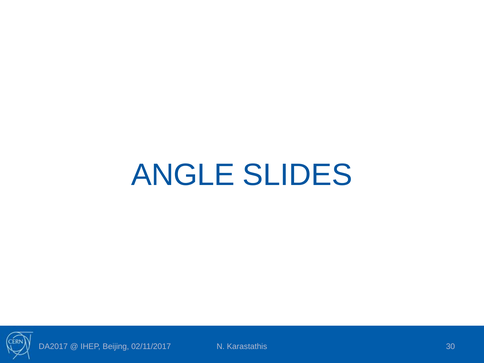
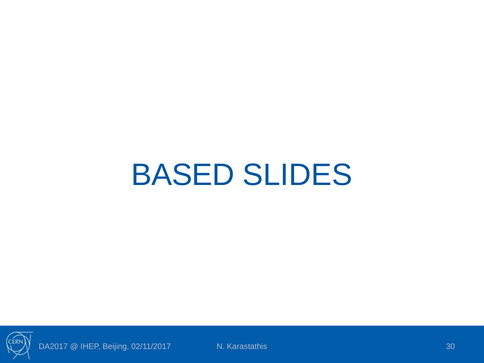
ANGLE: ANGLE -> BASED (183, 175)
